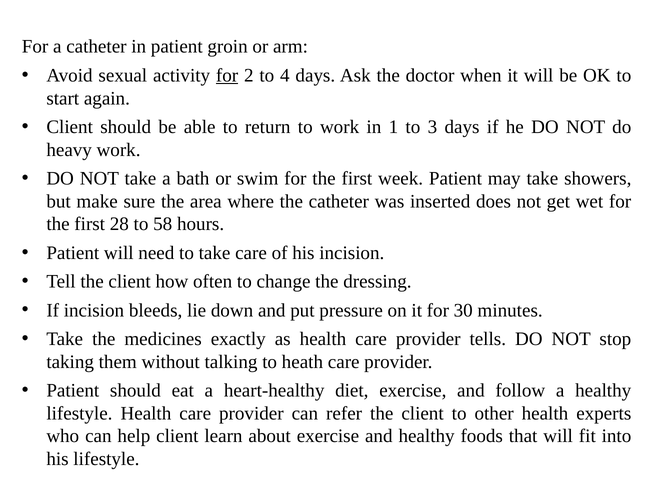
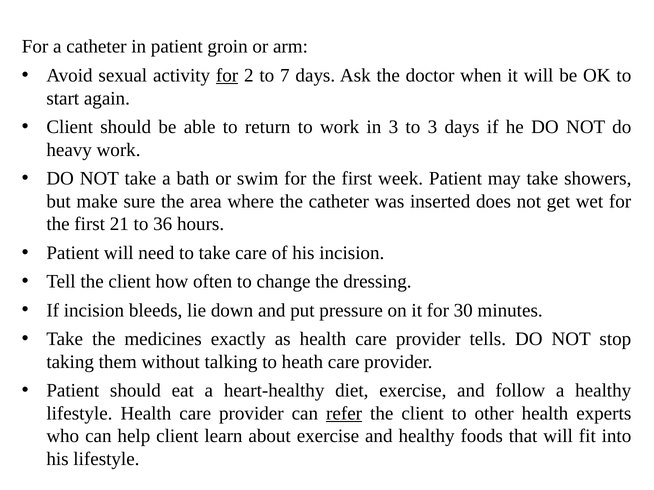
4: 4 -> 7 (285, 75)
in 1: 1 -> 3 (393, 127)
28: 28 -> 21 (119, 224)
58: 58 -> 36 (163, 224)
refer underline: none -> present (344, 414)
